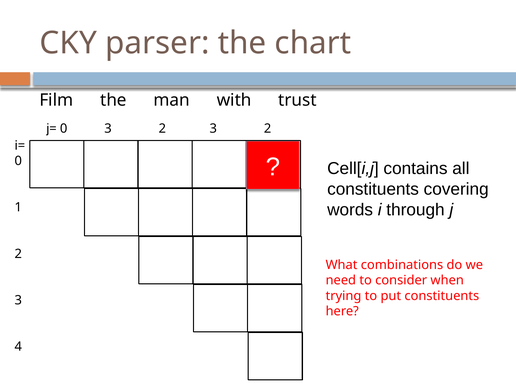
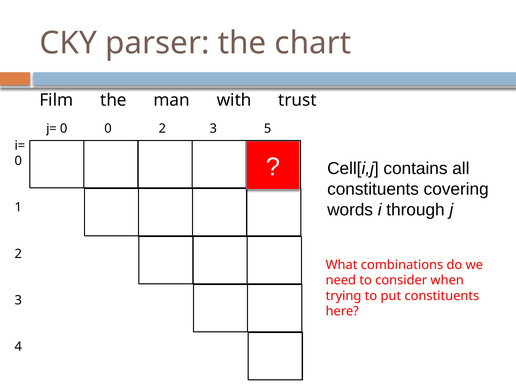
0 3: 3 -> 0 (108, 129)
2 3 2: 2 -> 5 (268, 129)
